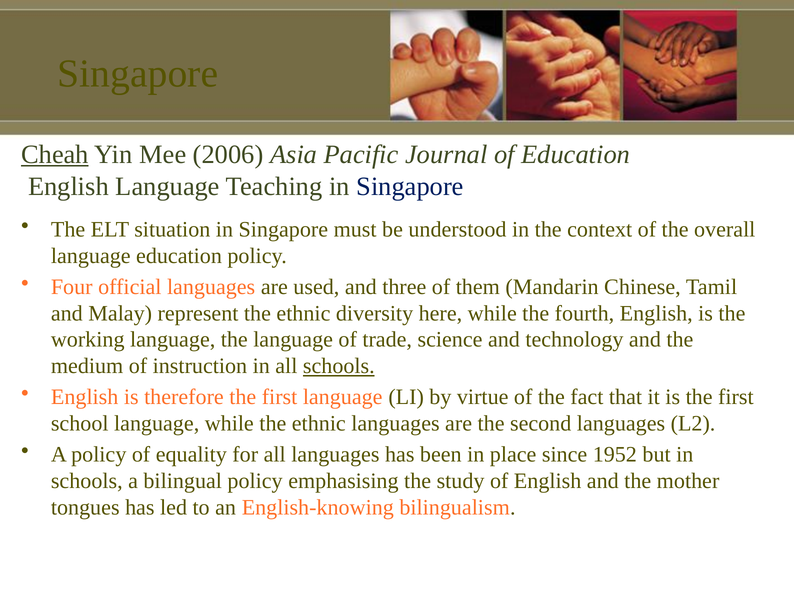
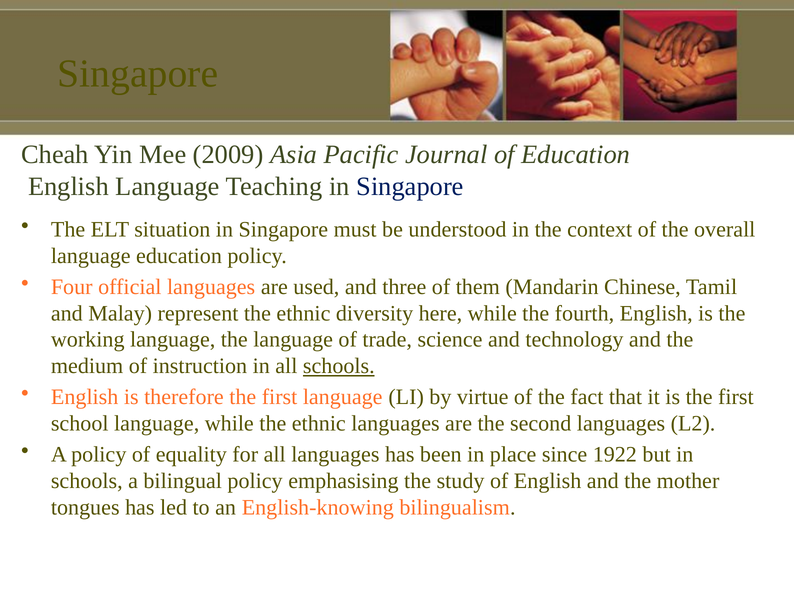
Cheah underline: present -> none (55, 155)
2006: 2006 -> 2009 (228, 155)
1952: 1952 -> 1922 (615, 455)
